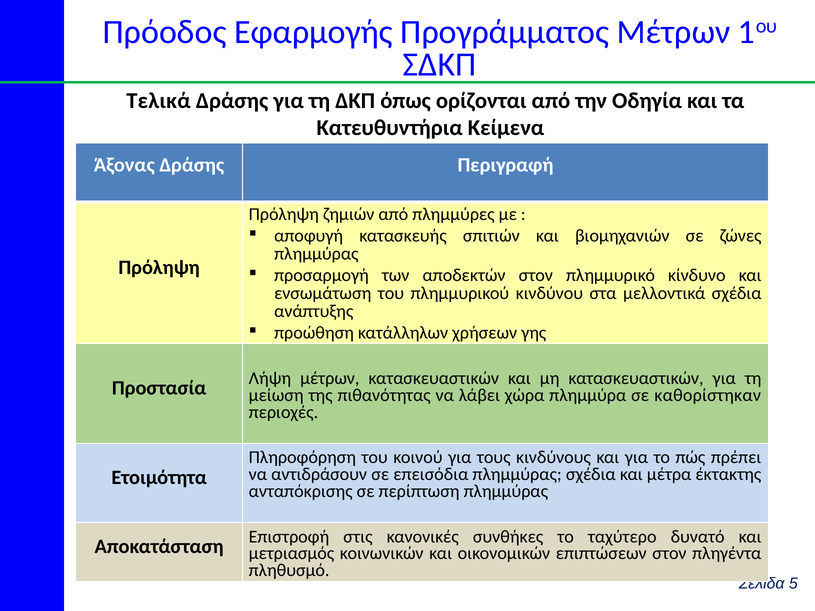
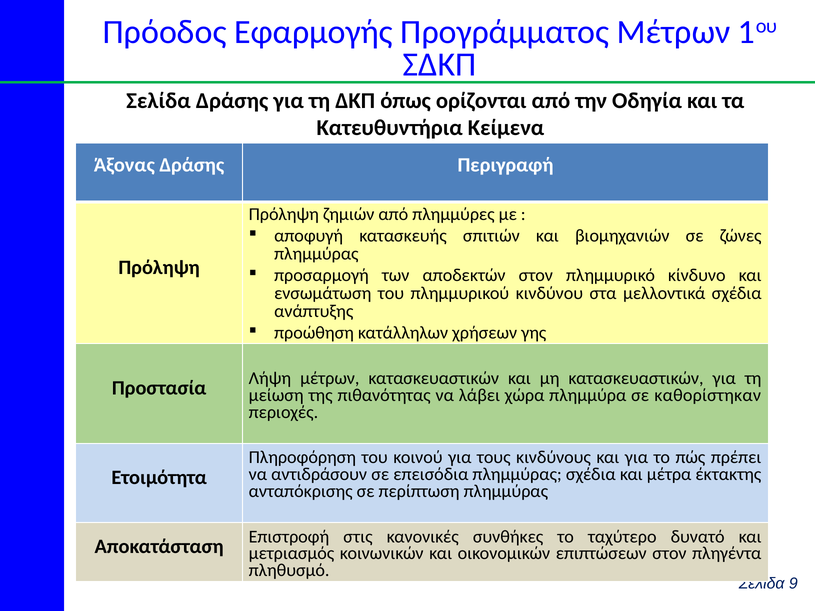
Τελικά: Τελικά -> Σελίδα (158, 101)
5: 5 -> 9 (793, 584)
